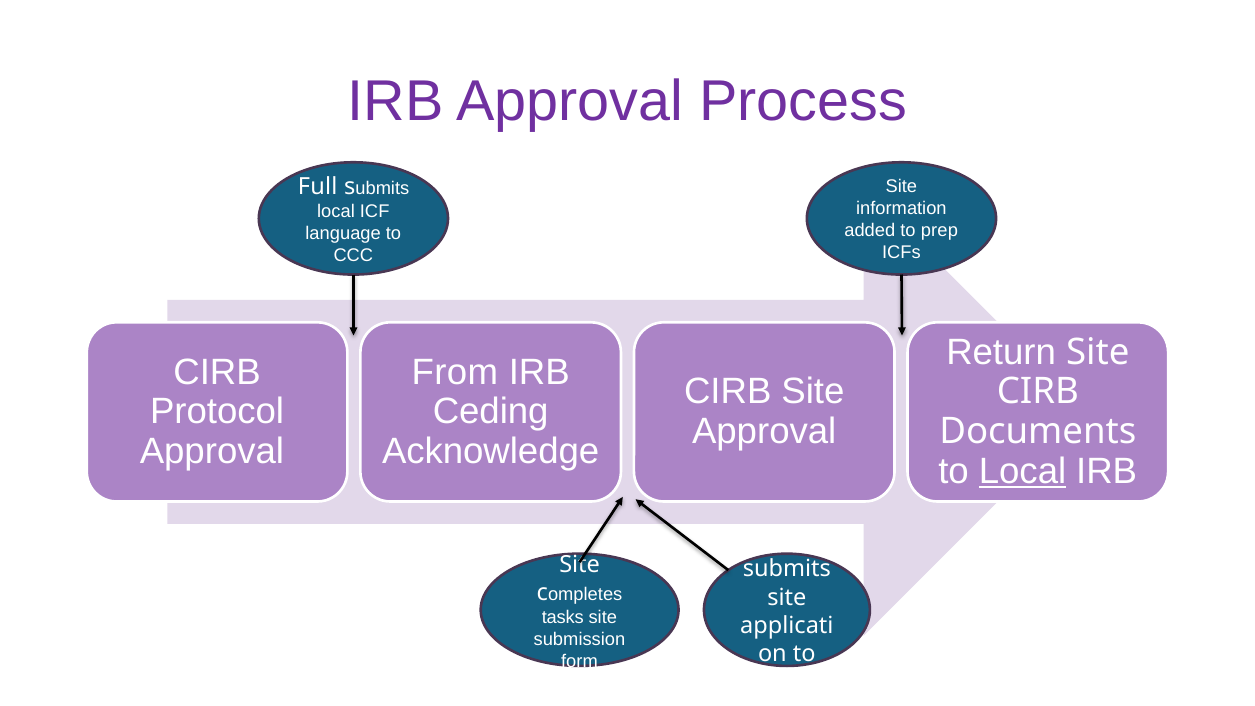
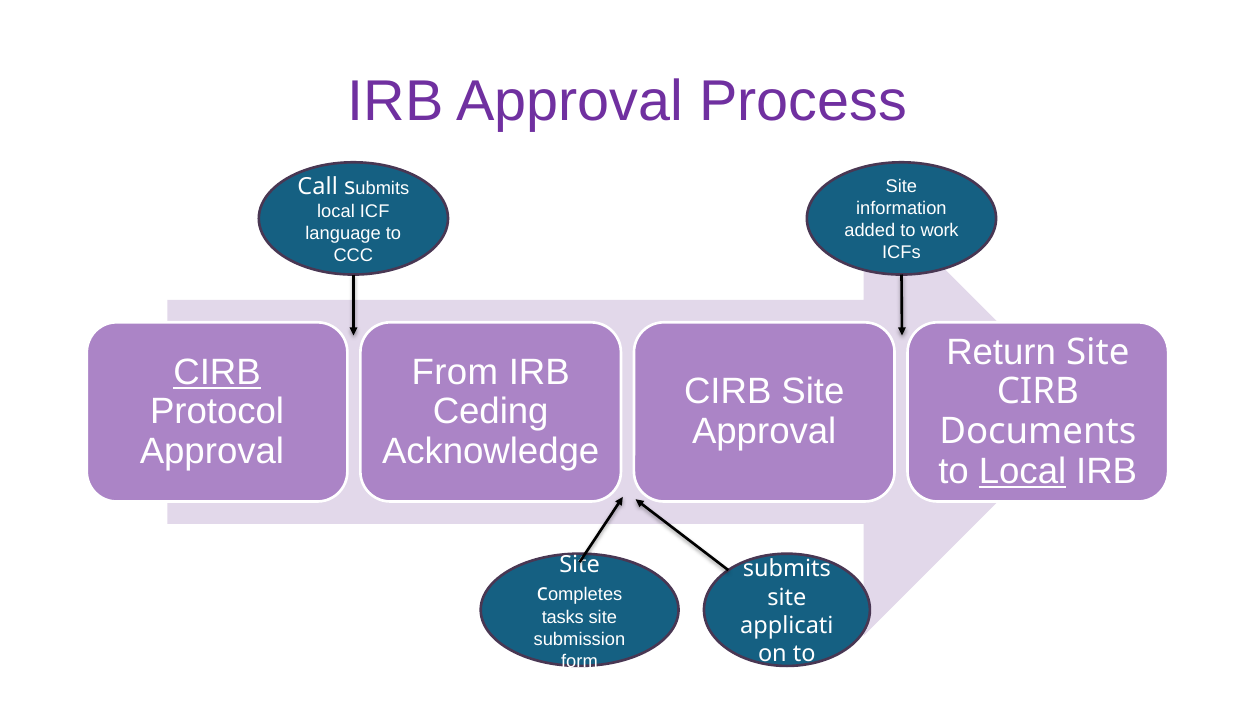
Full: Full -> Call (318, 187)
prep: prep -> work (940, 231)
CIRB underline: none -> present (217, 372)
